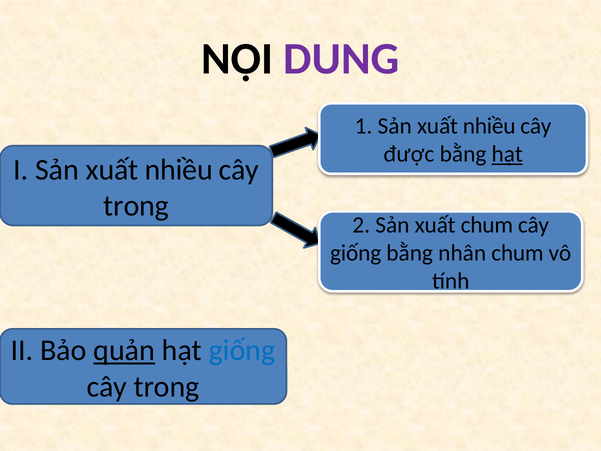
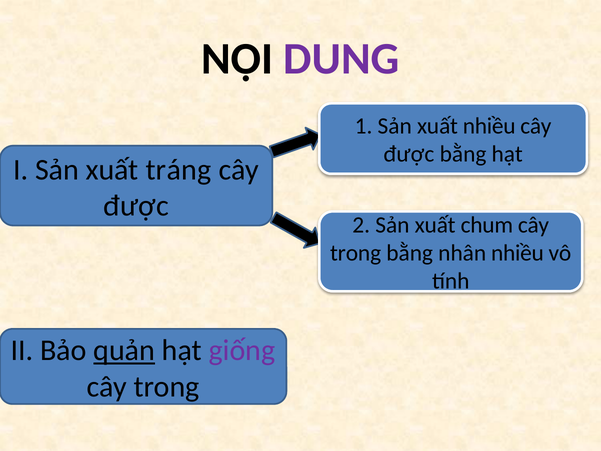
hạt underline: present -> none (507, 154)
I Sản xuất nhiều: nhiều -> tráng (179, 170)
trong: trong -> được (136, 206)
giống: giống -> trong (356, 253)
nhân chum: chum -> nhiều (517, 253)
giống colour: blue -> purple (242, 350)
